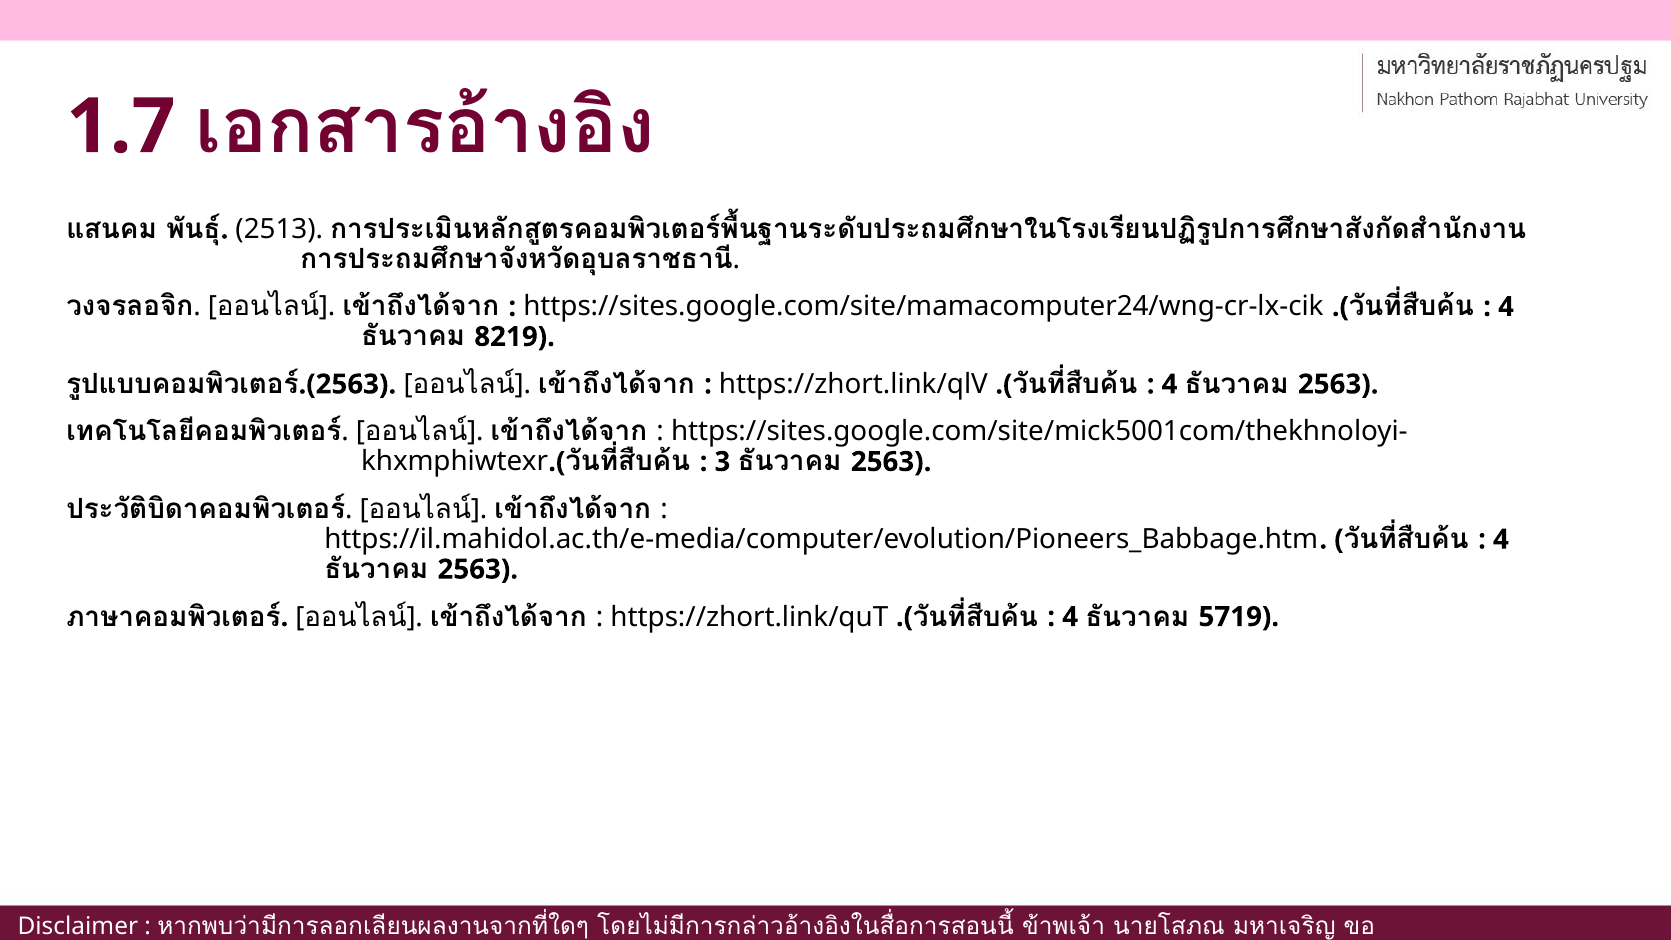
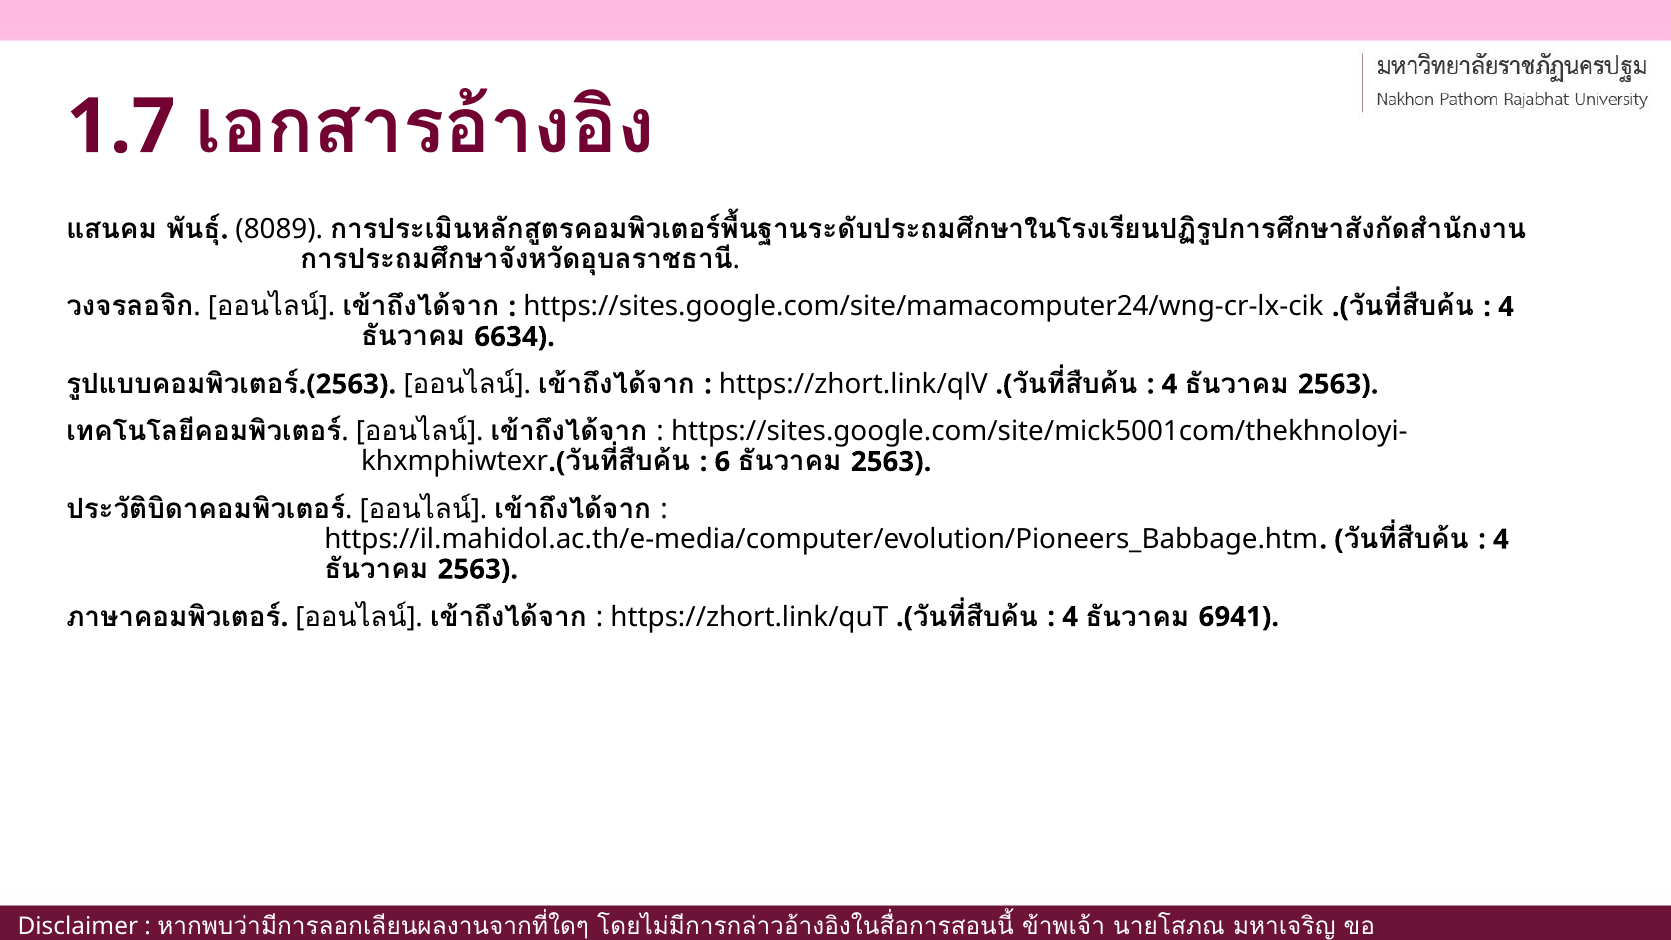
2513: 2513 -> 8089 (279, 229)
8219: 8219 -> 6634 (515, 337)
3: 3 -> 6 (722, 462)
5719: 5719 -> 6941 (1239, 617)
